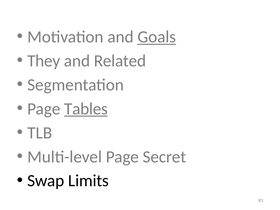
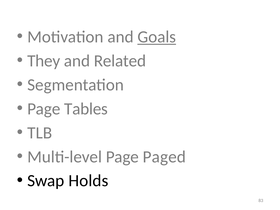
Tables underline: present -> none (86, 109)
Secret: Secret -> Paged (164, 157)
Limits: Limits -> Holds (88, 181)
